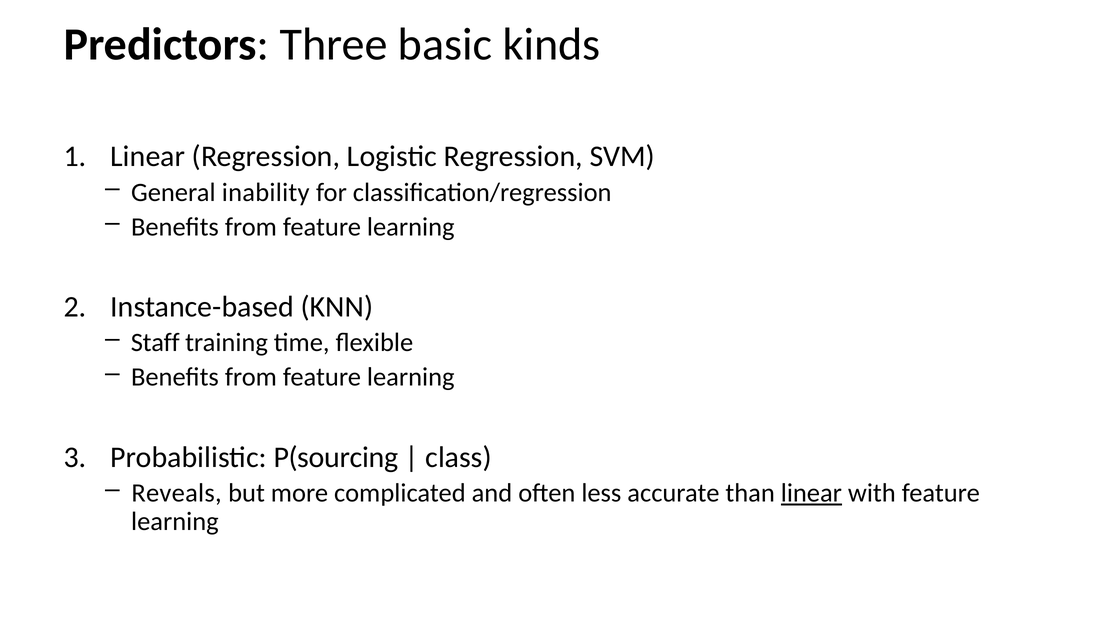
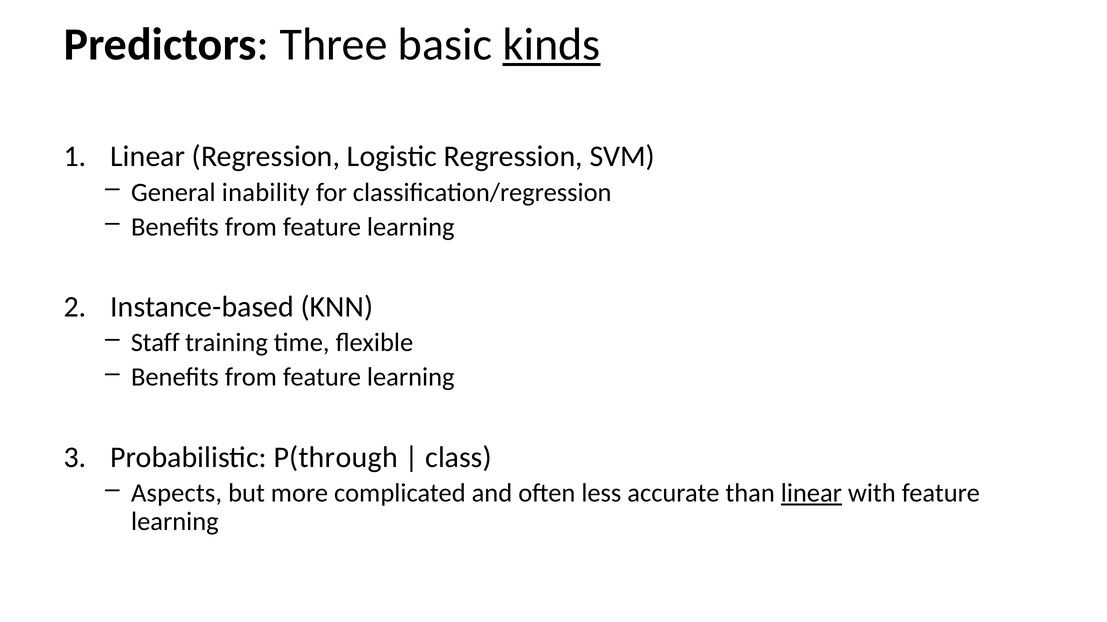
kinds underline: none -> present (552, 45)
P(sourcing: P(sourcing -> P(through (336, 458)
Reveals: Reveals -> Aspects (177, 494)
